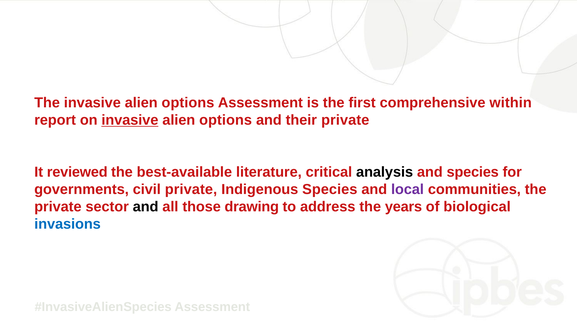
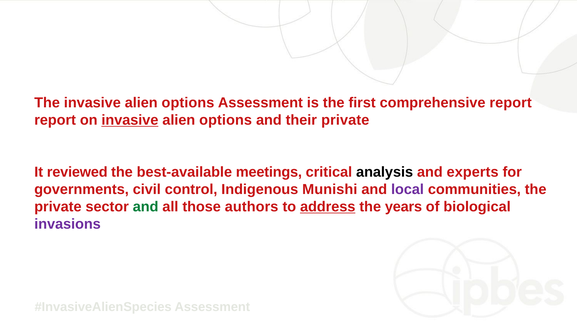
comprehensive within: within -> report (511, 103)
literature: literature -> meetings (269, 172)
and species: species -> experts (473, 172)
civil private: private -> control (191, 189)
Indigenous Species: Species -> Munishi (330, 189)
and colour: black -> green (146, 207)
drawing: drawing -> authors (252, 207)
address underline: none -> present (328, 207)
invasions colour: blue -> purple (68, 224)
